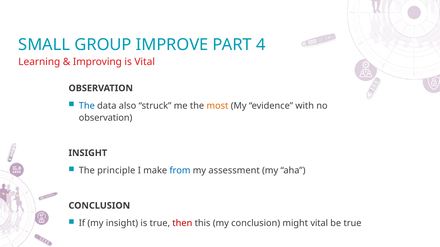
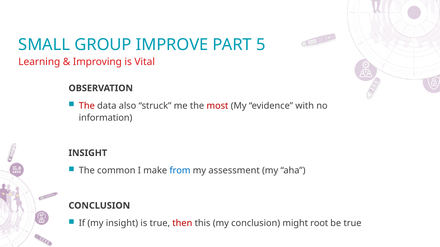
4: 4 -> 5 (261, 45)
The colour: blue -> red (87, 106)
most colour: orange -> red (217, 106)
observation: observation -> information (106, 118)
principle: principle -> common (116, 171)
might vital: vital -> root (319, 224)
